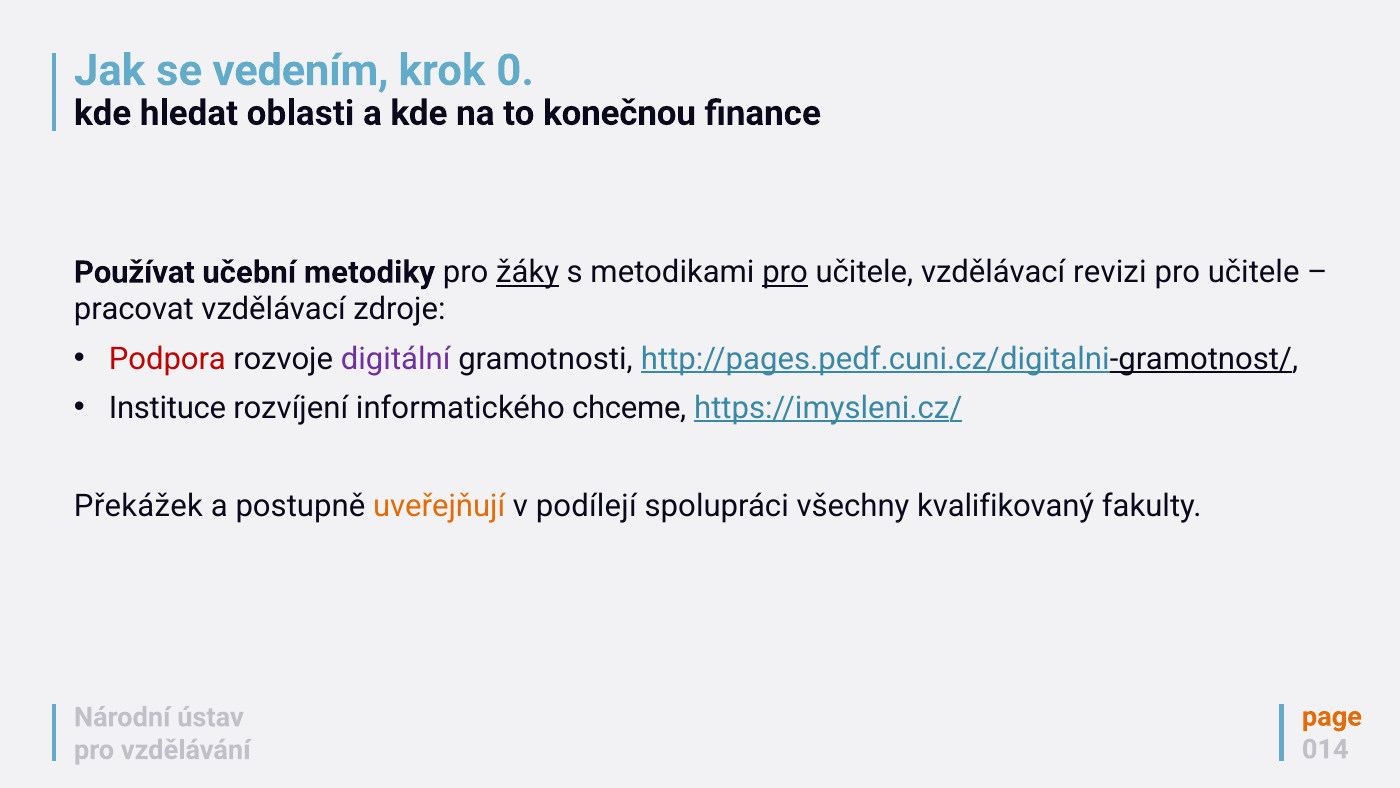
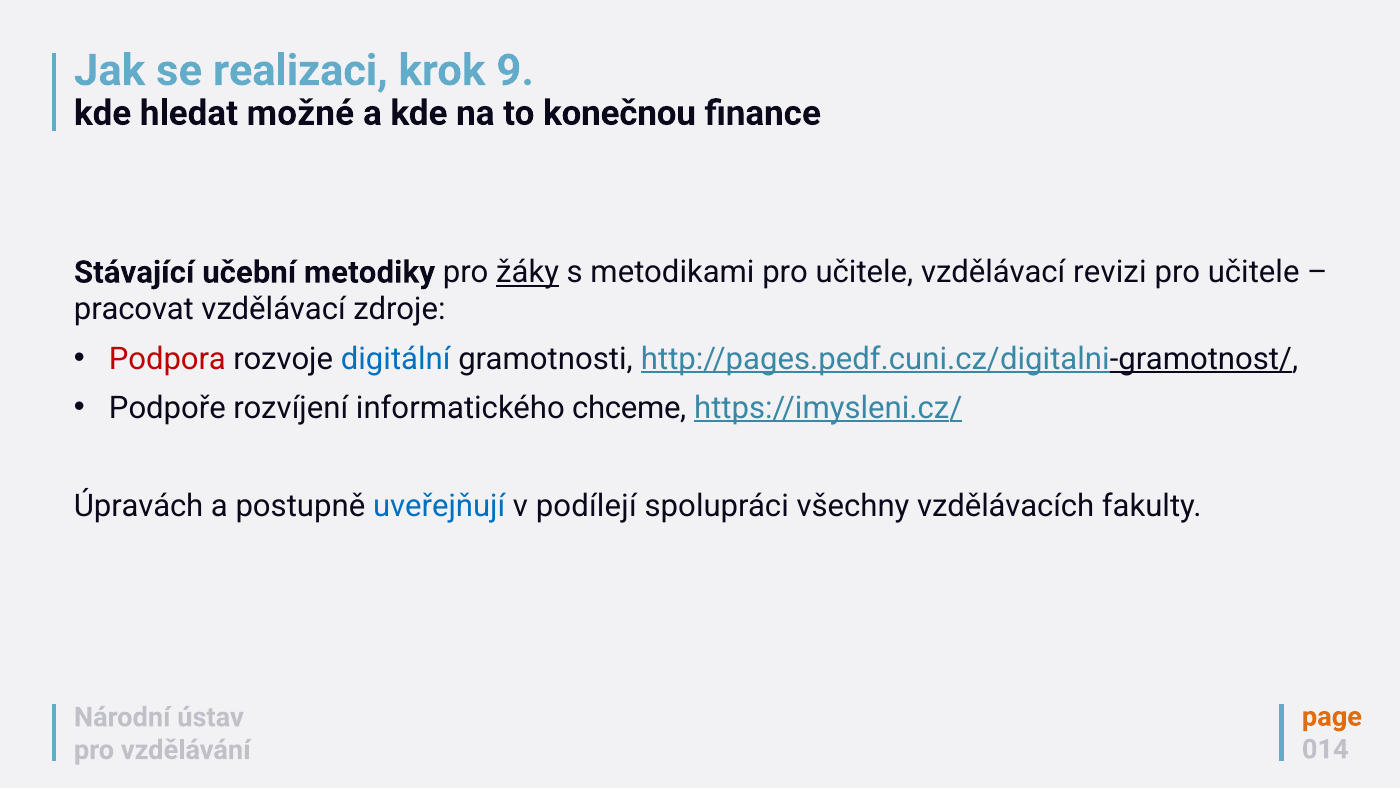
vedením: vedením -> realizaci (300, 71)
0: 0 -> 9 (515, 71)
oblasti: oblasti -> možné (300, 113)
Používat: Používat -> Stávající (134, 272)
pro underline: present -> none (785, 272)
digitální colour: purple -> blue (396, 359)
Instituce: Instituce -> Podpoře (167, 408)
Překážek: Překážek -> Úpravách (139, 506)
uveřejňují colour: orange -> blue (439, 506)
kvalifikovaný: kvalifikovaný -> vzdělávacích (1006, 506)
